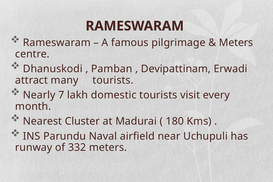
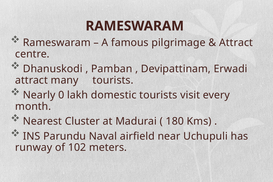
Meters: Meters -> Attract (236, 43)
7: 7 -> 0 (61, 95)
332: 332 -> 102 (77, 148)
